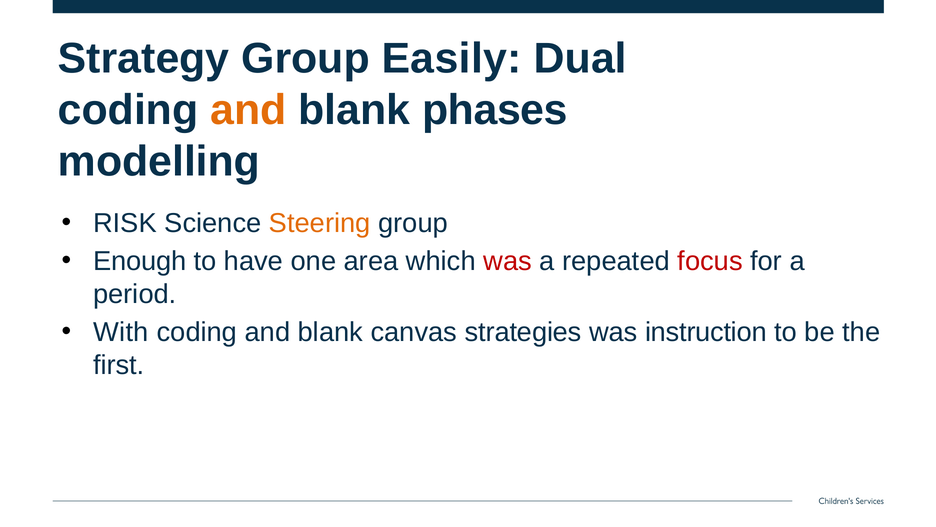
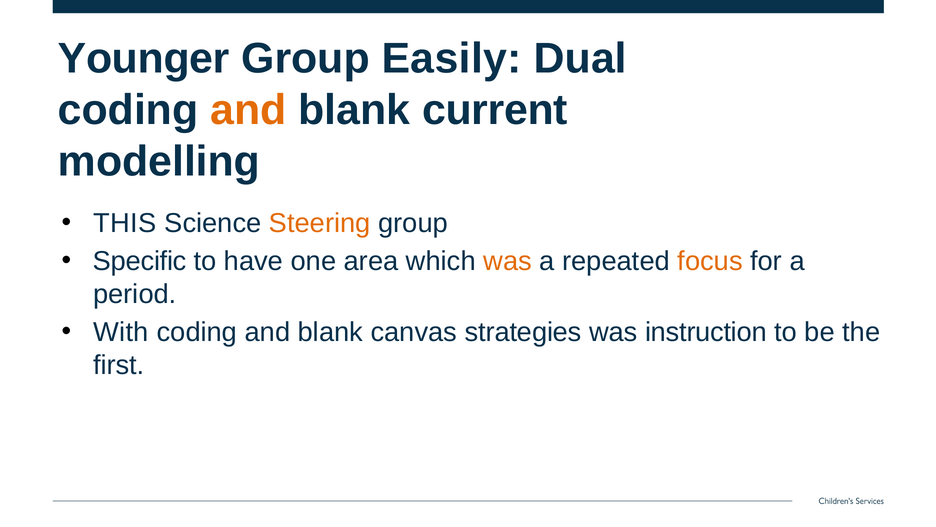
Strategy: Strategy -> Younger (144, 58)
phases: phases -> current (495, 110)
RISK: RISK -> THIS (125, 223)
Enough: Enough -> Specific (140, 261)
was colour: red -> orange (508, 261)
focus colour: red -> orange (710, 261)
